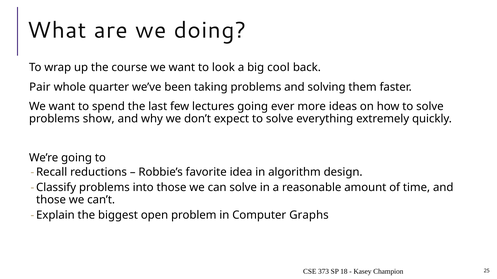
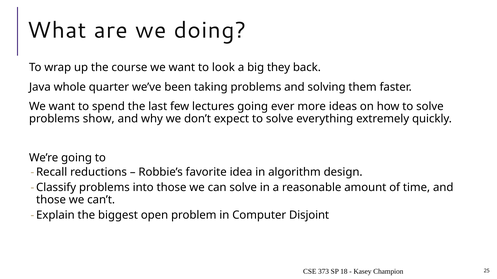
cool: cool -> they (279, 68)
Pair: Pair -> Java (40, 87)
Graphs: Graphs -> Disjoint (309, 216)
